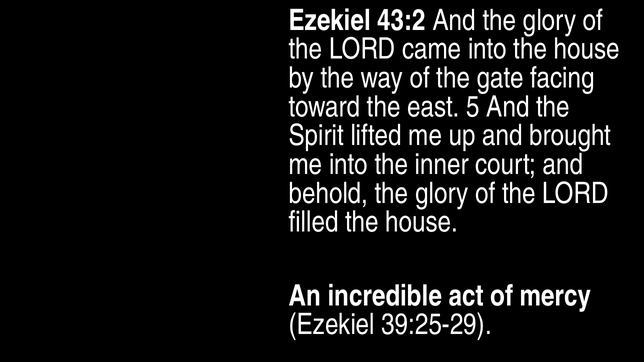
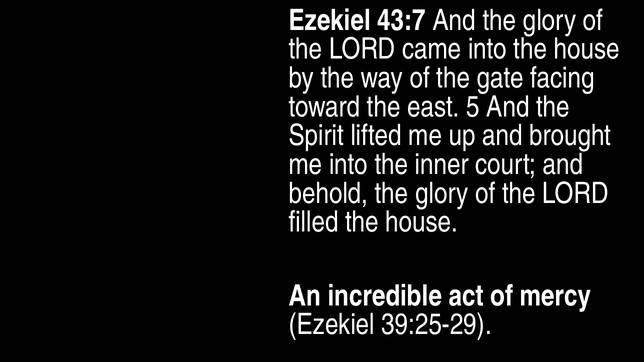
43:2: 43:2 -> 43:7 (402, 20)
